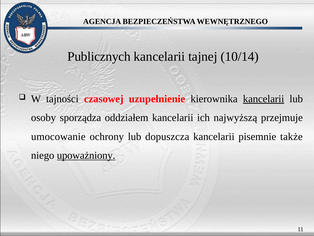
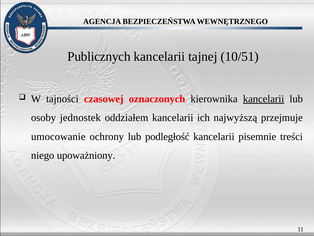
10/14: 10/14 -> 10/51 (240, 56)
uzupełnienie: uzupełnienie -> oznaczonych (157, 99)
sporządza: sporządza -> jednostek (80, 117)
dopuszcza: dopuszcza -> podległość (167, 136)
także: także -> treści (291, 136)
upoważniony underline: present -> none (86, 155)
